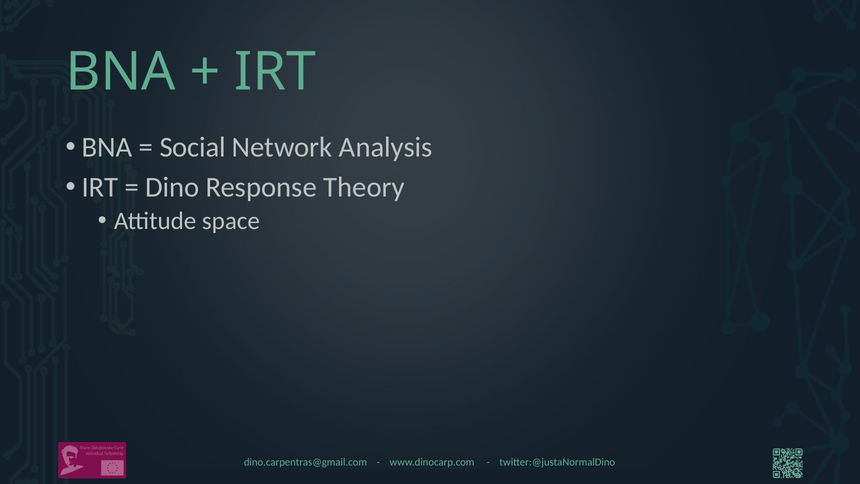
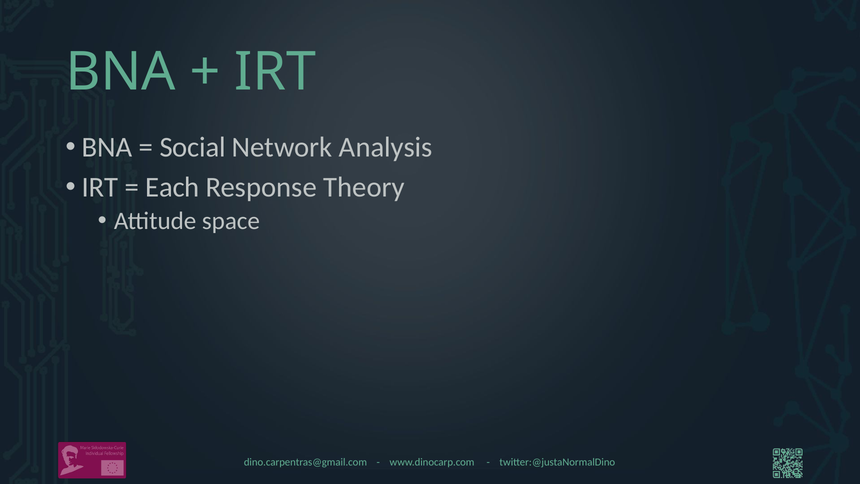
Dino: Dino -> Each (172, 187)
